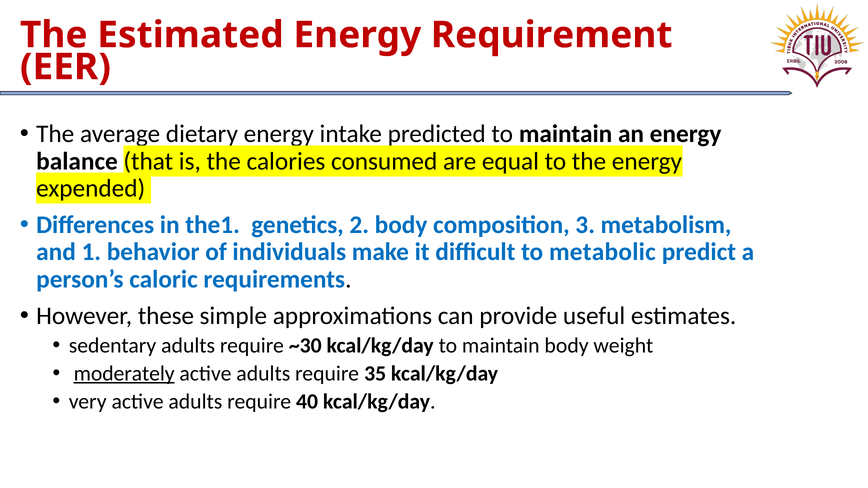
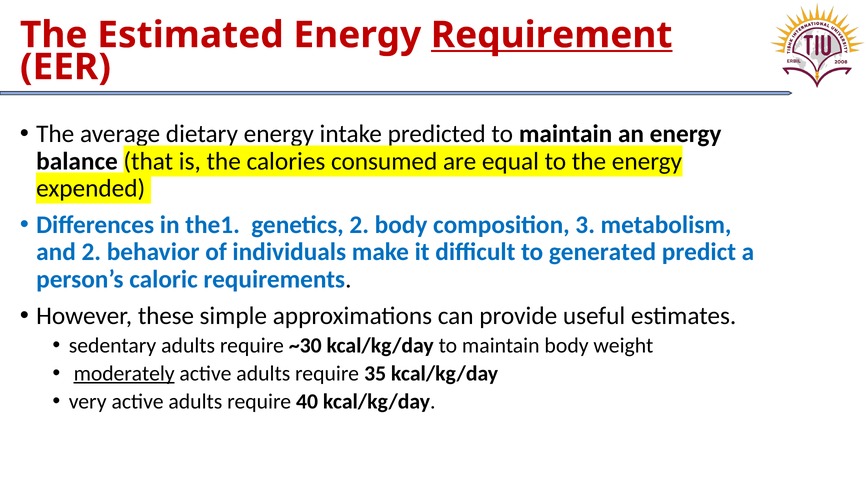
Requirement underline: none -> present (552, 35)
and 1: 1 -> 2 (91, 252)
metabolic: metabolic -> generated (603, 252)
